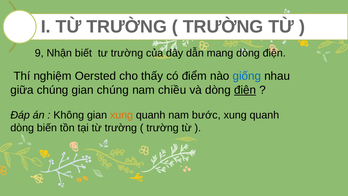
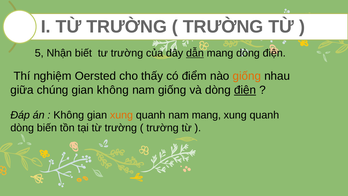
9: 9 -> 5 (39, 53)
dẫn underline: none -> present (195, 53)
giống colour: blue -> orange (247, 76)
gian chúng: chúng -> không (113, 90)
nam chiều: chiều -> giống (172, 90)
nam bước: bước -> mang (206, 115)
